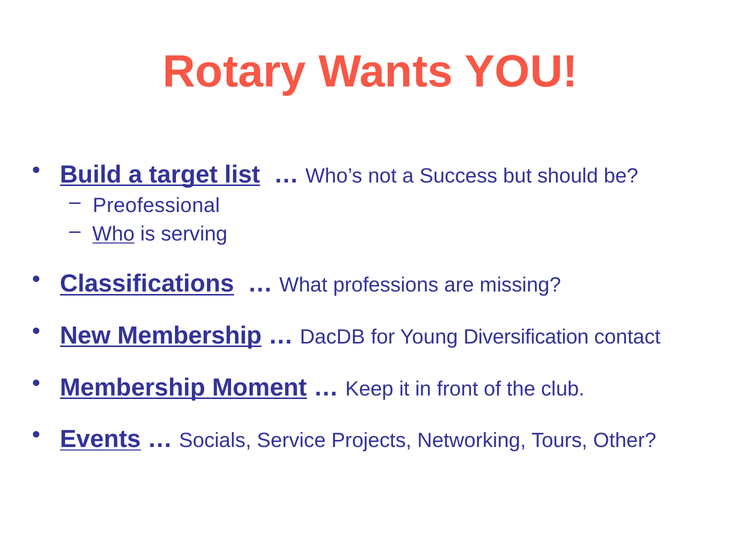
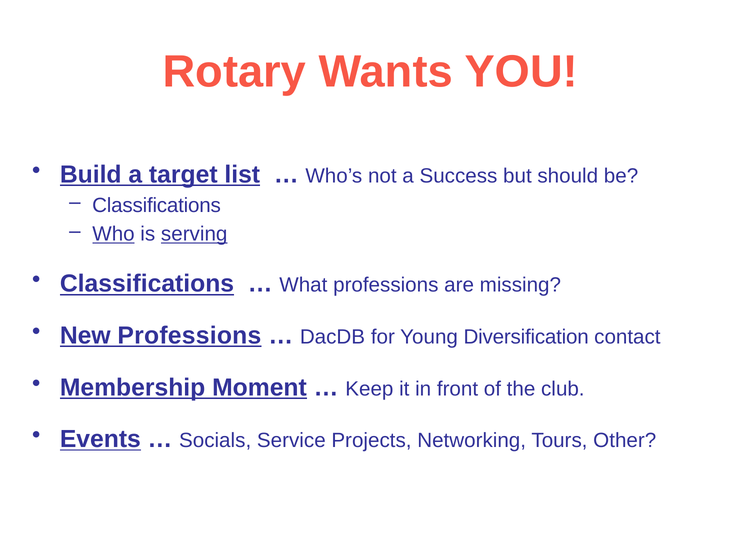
Preofessional: Preofessional -> Classifications (157, 206)
serving underline: none -> present (194, 234)
New Membership: Membership -> Professions (189, 336)
